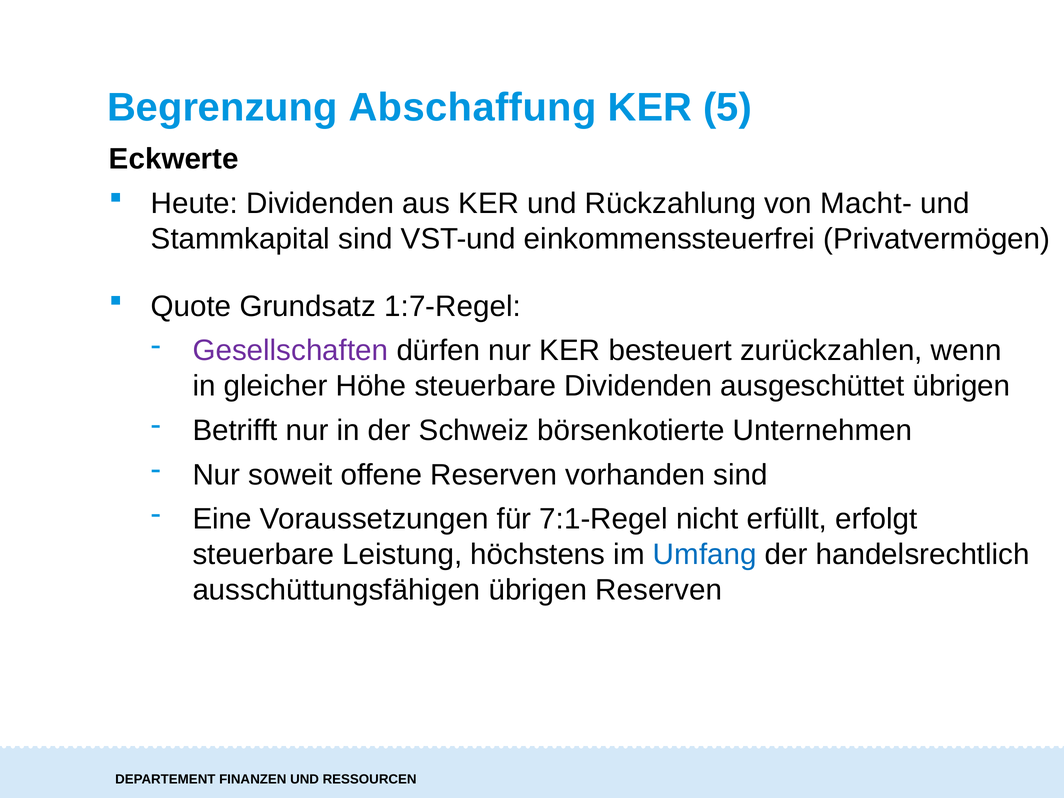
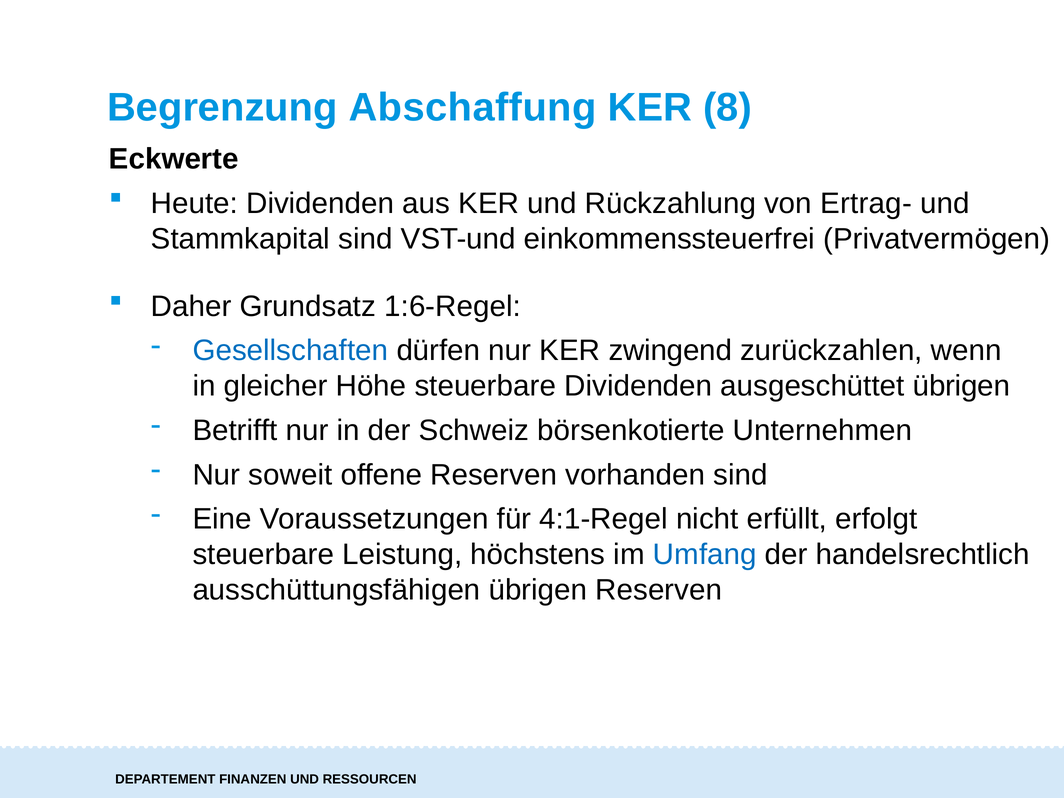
5: 5 -> 8 (727, 107)
Macht-: Macht- -> Ertrag- (866, 203)
Quote: Quote -> Daher (191, 306)
1:7-Regel: 1:7-Regel -> 1:6-Regel (453, 306)
Gesellschaften colour: purple -> blue (290, 351)
besteuert: besteuert -> zwingend (670, 351)
7:1-Regel: 7:1-Regel -> 4:1-Regel (604, 519)
